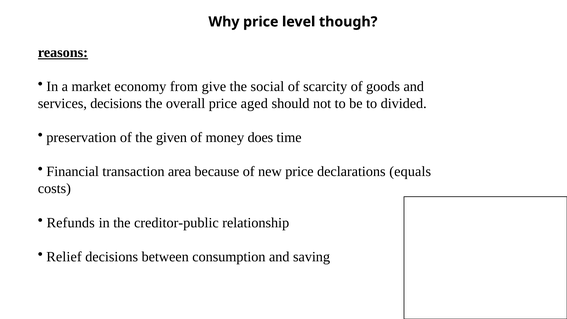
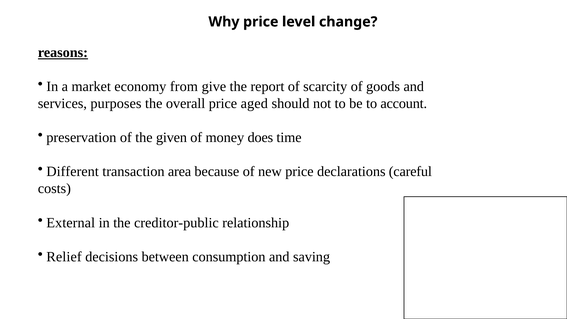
though: though -> change (348, 22)
social: social -> report (267, 87)
services decisions: decisions -> purposes (116, 104)
divided: divided -> account (404, 104)
Financial: Financial -> Different (73, 172)
equals: equals -> careful (410, 172)
Refunds: Refunds -> External (71, 223)
